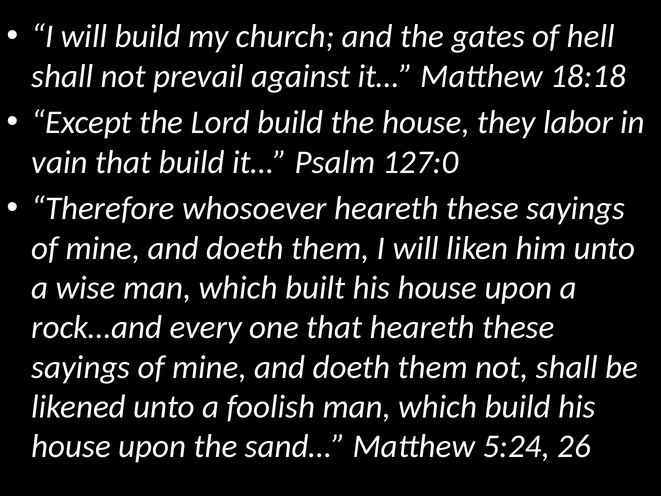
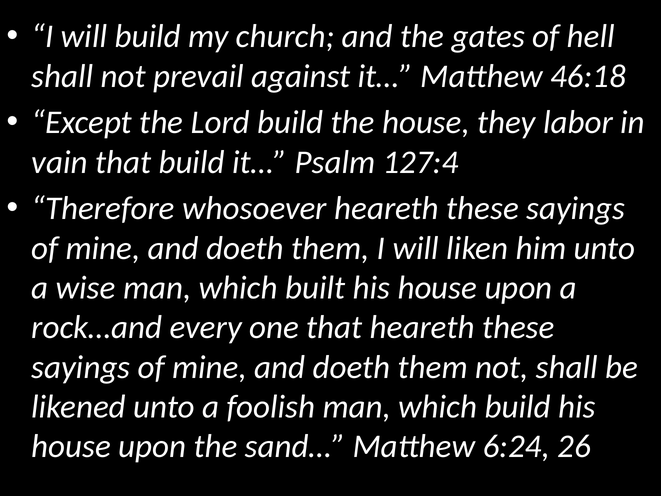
18:18: 18:18 -> 46:18 (588, 76)
127:0: 127:0 -> 127:4 (421, 162)
5:24: 5:24 -> 6:24 (516, 446)
